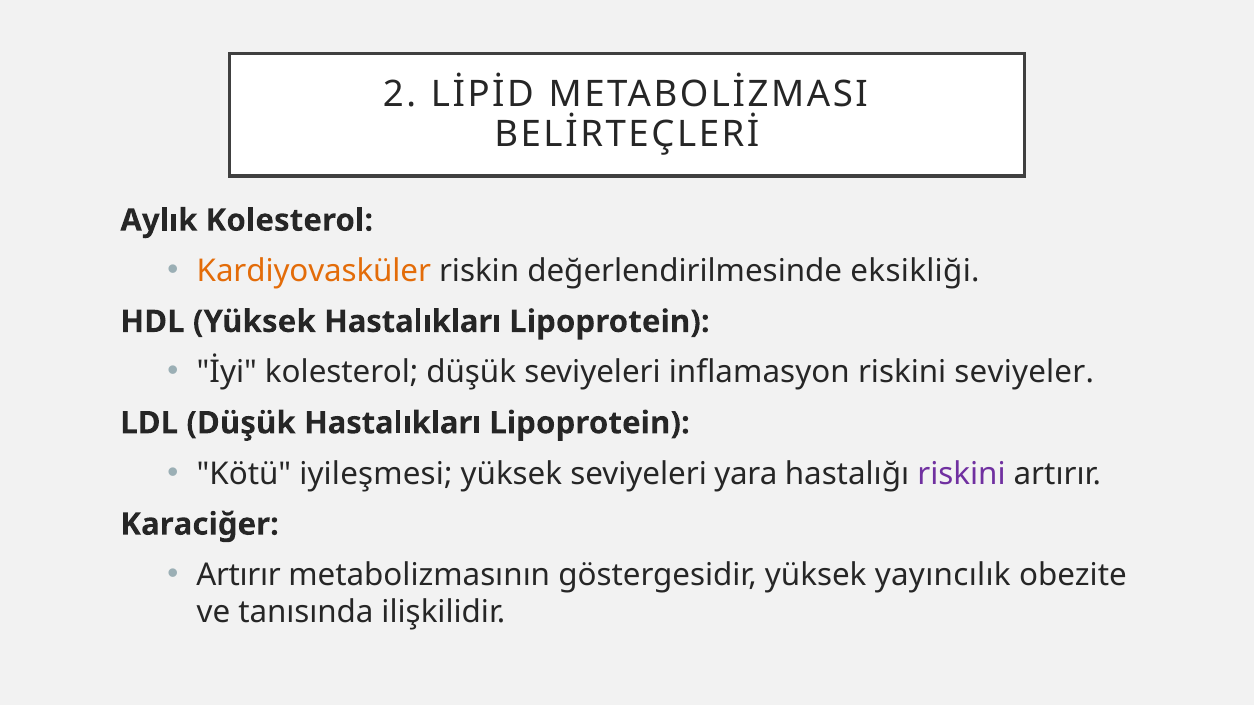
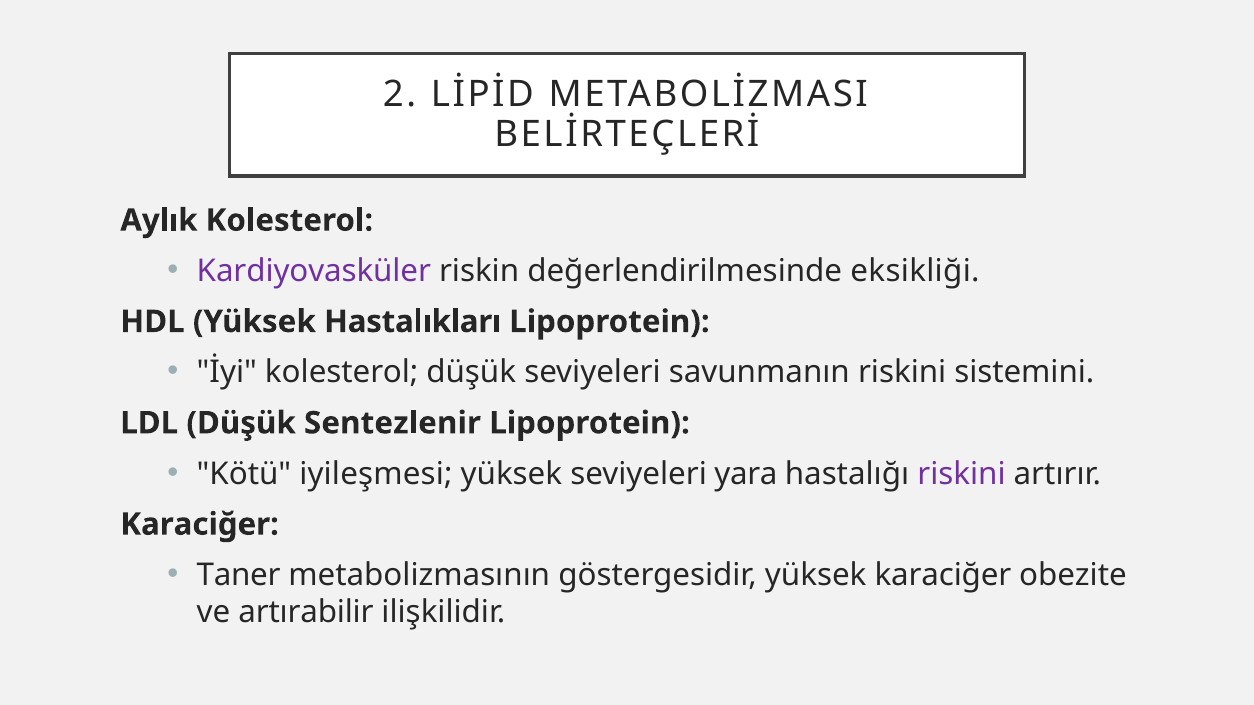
Kardiyovasküler colour: orange -> purple (314, 271)
inflamasyon: inflamasyon -> savunmanın (759, 373)
seviyeler: seviyeler -> sistemini (1024, 373)
Düşük Hastalıkları: Hastalıkları -> Sentezlenir (392, 423)
Artırır: Artırır -> Taner (239, 575)
yüksek yayıncılık: yayıncılık -> karaciğer (943, 575)
tanısında: tanısında -> artırabilir (306, 613)
